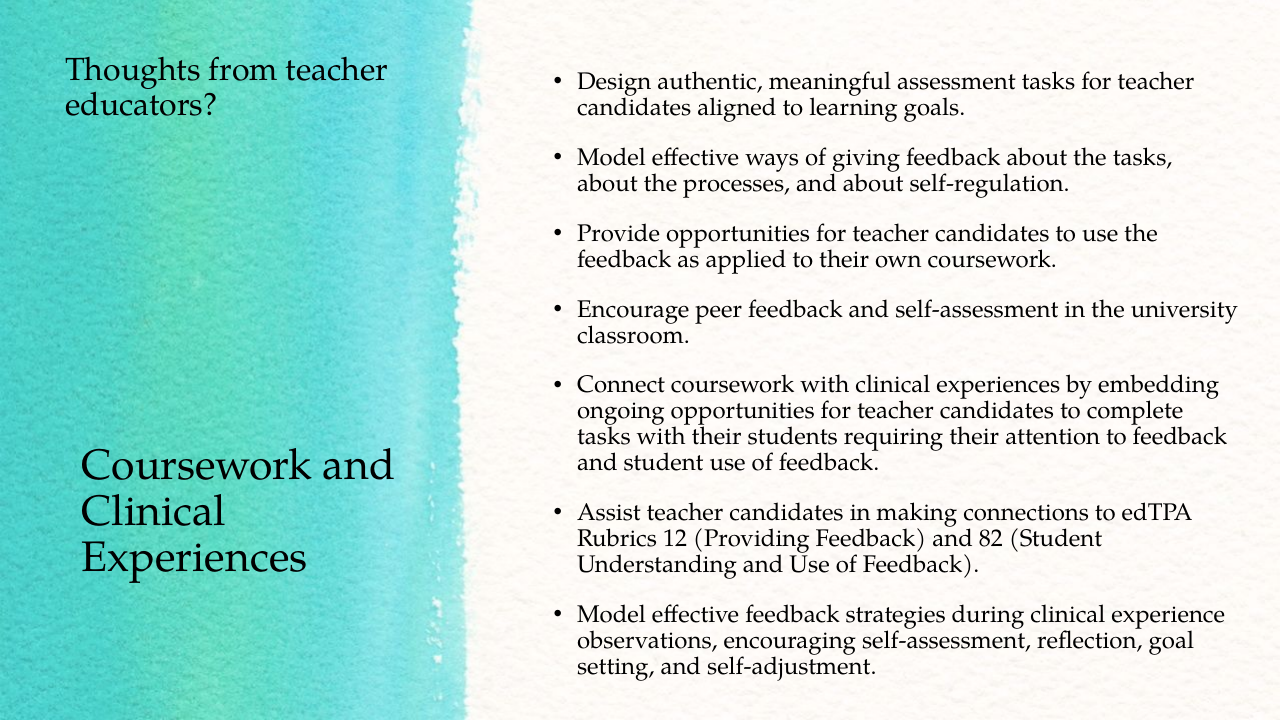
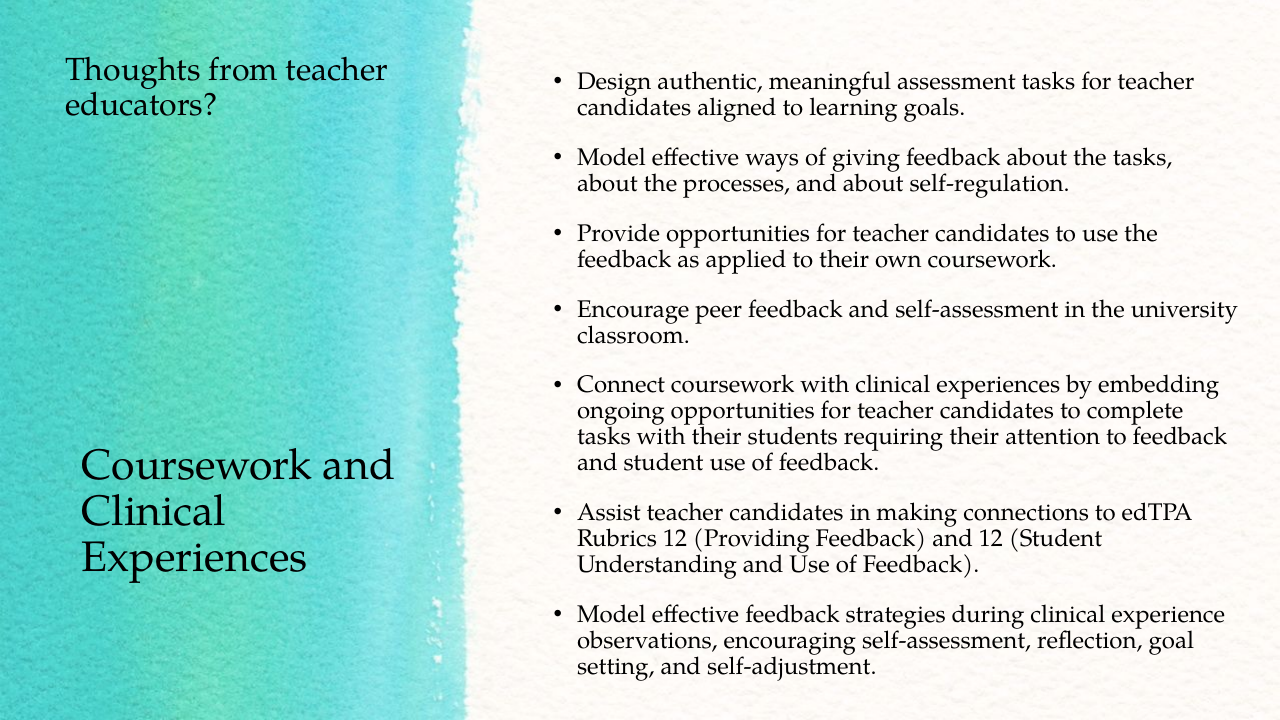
and 82: 82 -> 12 (991, 539)
